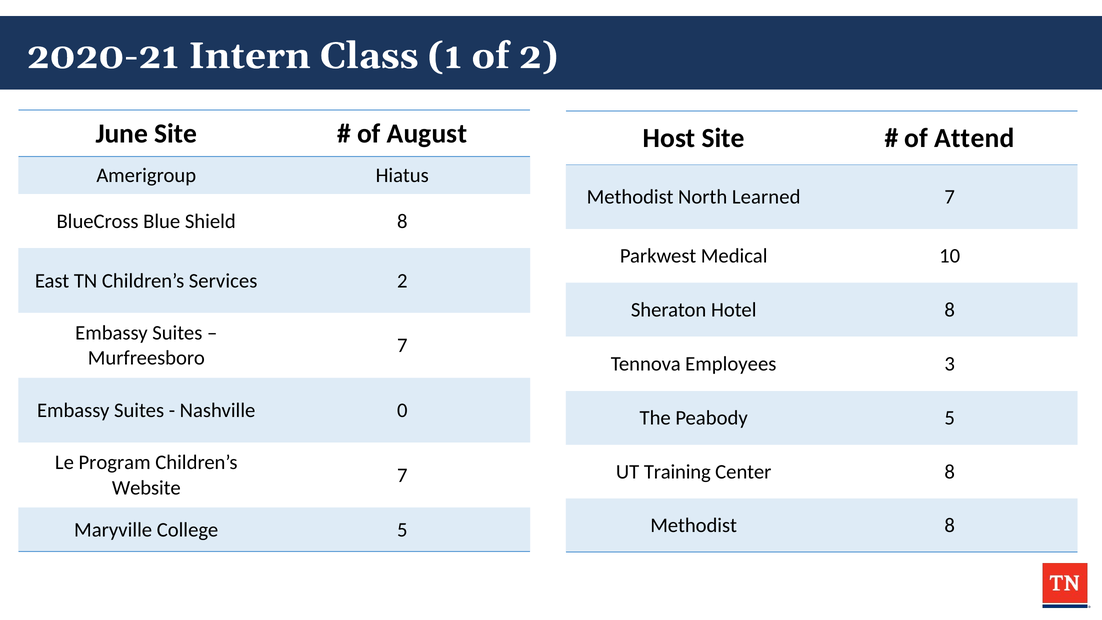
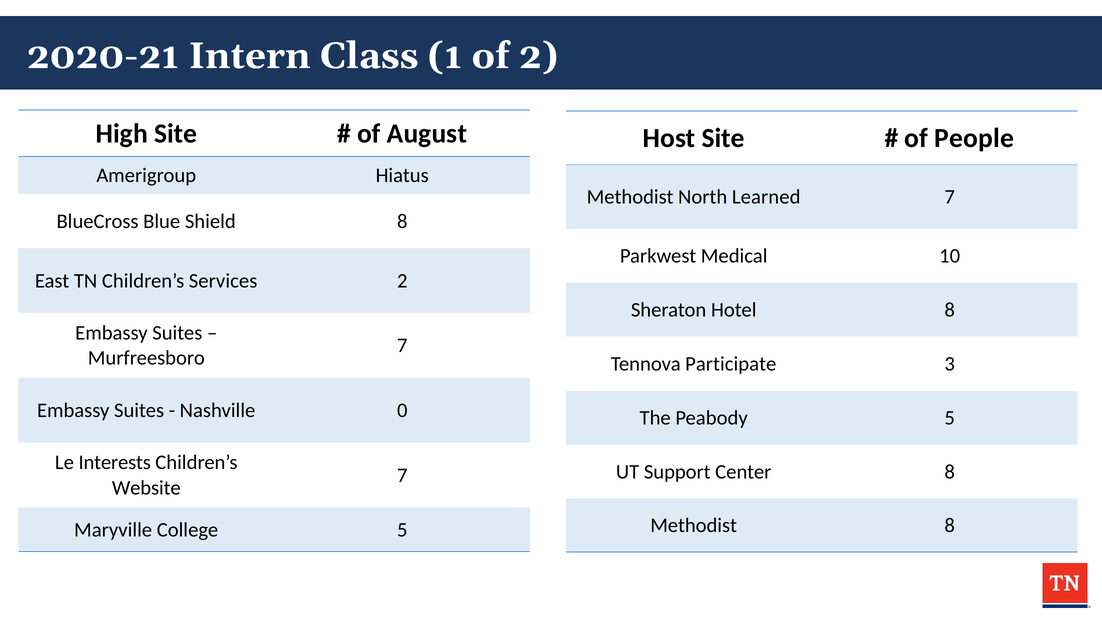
June: June -> High (122, 134)
Attend: Attend -> People (974, 138)
Employees: Employees -> Participate (731, 364)
Program: Program -> Interests (115, 463)
Training: Training -> Support (677, 472)
